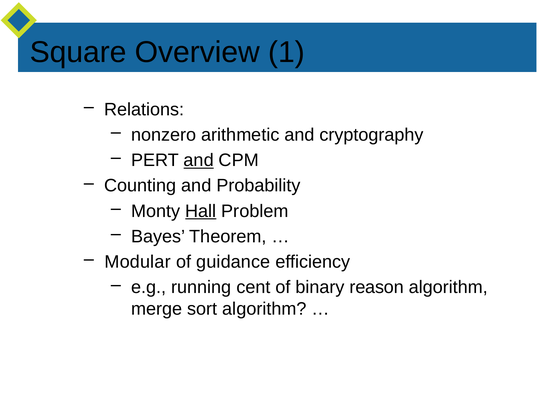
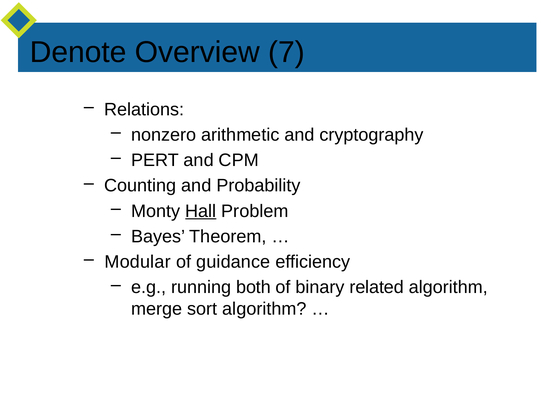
Square: Square -> Denote (78, 52)
1: 1 -> 7 (287, 52)
and underline: present -> none (199, 160)
cent: cent -> both (253, 287)
reason: reason -> related (377, 287)
